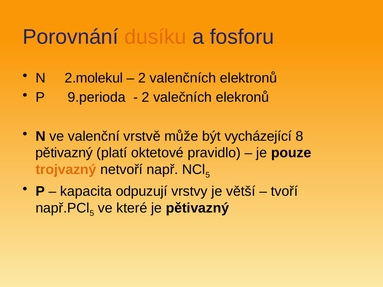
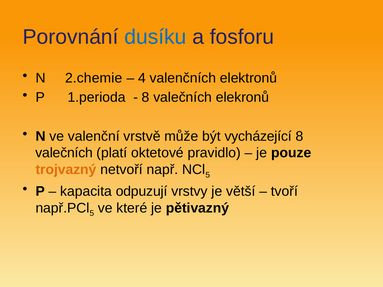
dusíku colour: orange -> blue (155, 37)
2.molekul: 2.molekul -> 2.chemie (94, 78)
2: 2 -> 4 (142, 78)
9.perioda: 9.perioda -> 1.perioda (97, 97)
2: 2 -> 8 (146, 97)
pětivazný: pětivazný -> valečních (64, 153)
